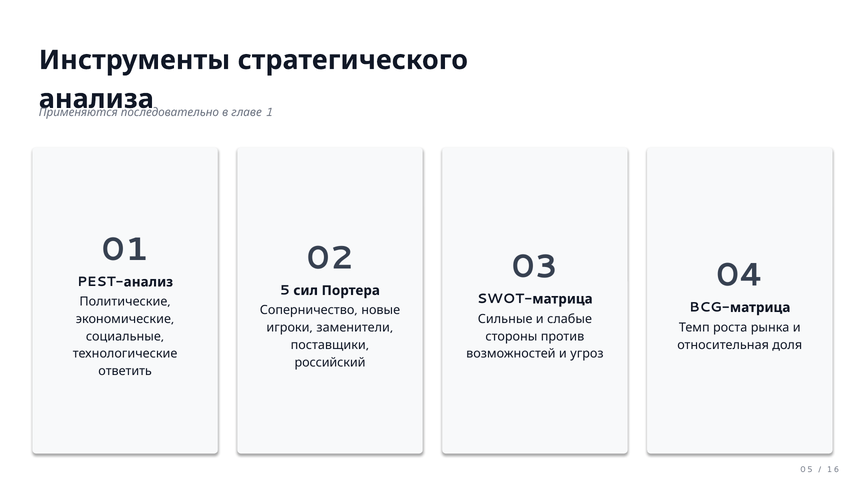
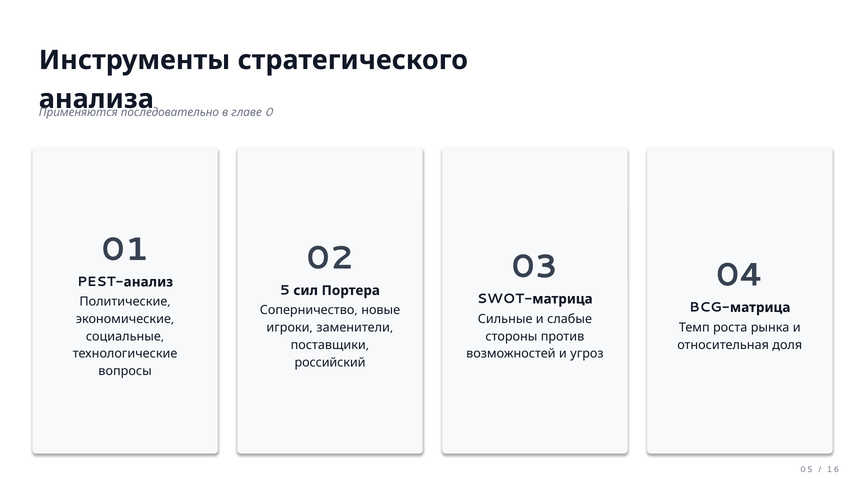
1: 1 -> 0 (269, 113)
ответить: ответить -> вопросы (125, 372)
